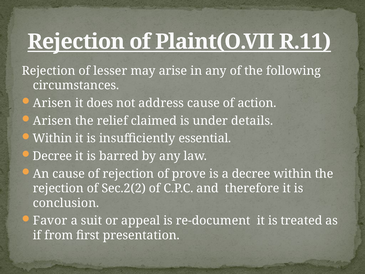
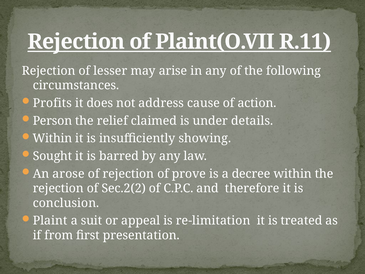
Arisen: Arisen -> Profits (52, 103)
Arisen: Arisen -> Person (52, 121)
essential: essential -> showing (205, 138)
Decree: Decree -> Sought (52, 156)
An cause: cause -> arose (69, 174)
Favor: Favor -> Plaint (50, 220)
re-document: re-document -> re-limitation (213, 220)
